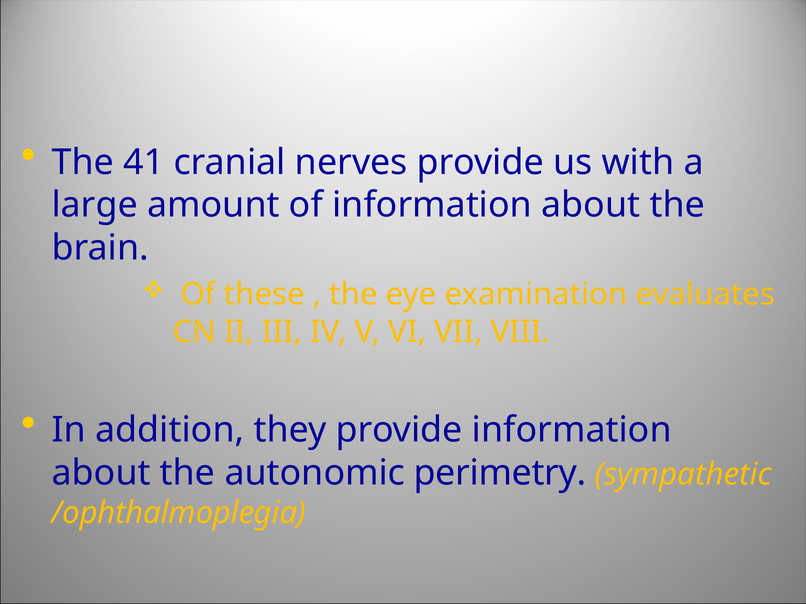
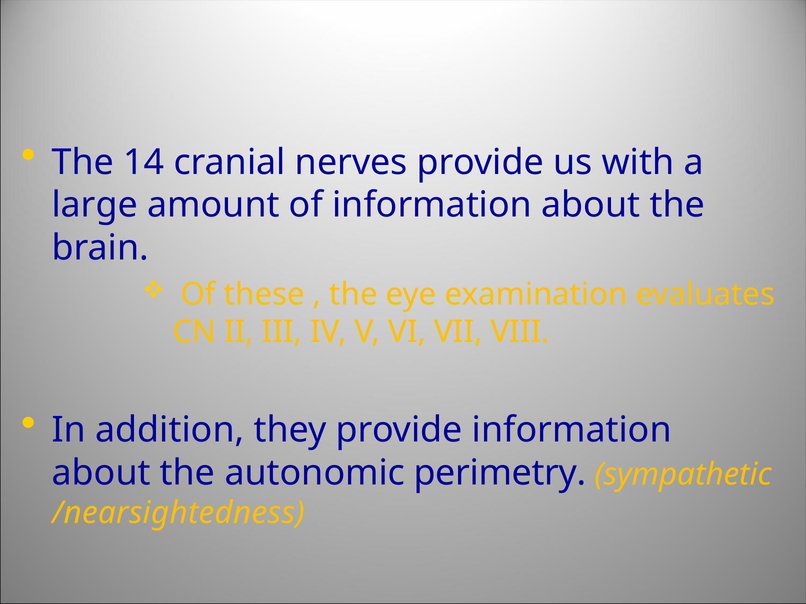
41: 41 -> 14 (144, 162)
/ophthalmoplegia: /ophthalmoplegia -> /nearsightedness (178, 513)
